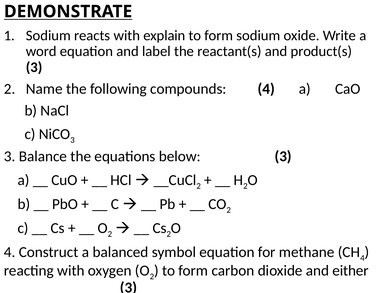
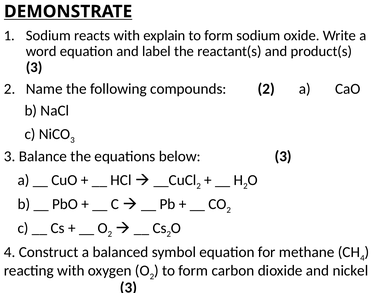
compounds 4: 4 -> 2 (266, 89)
either: either -> nickel (350, 271)
